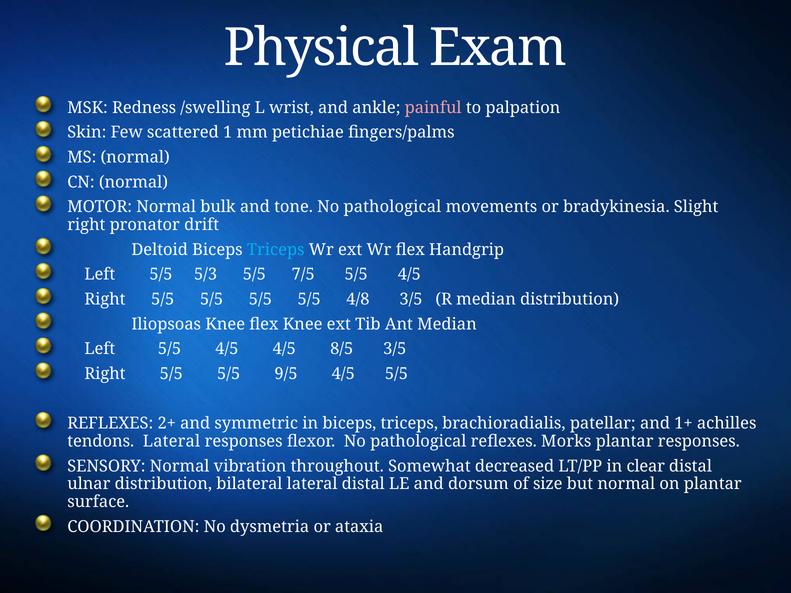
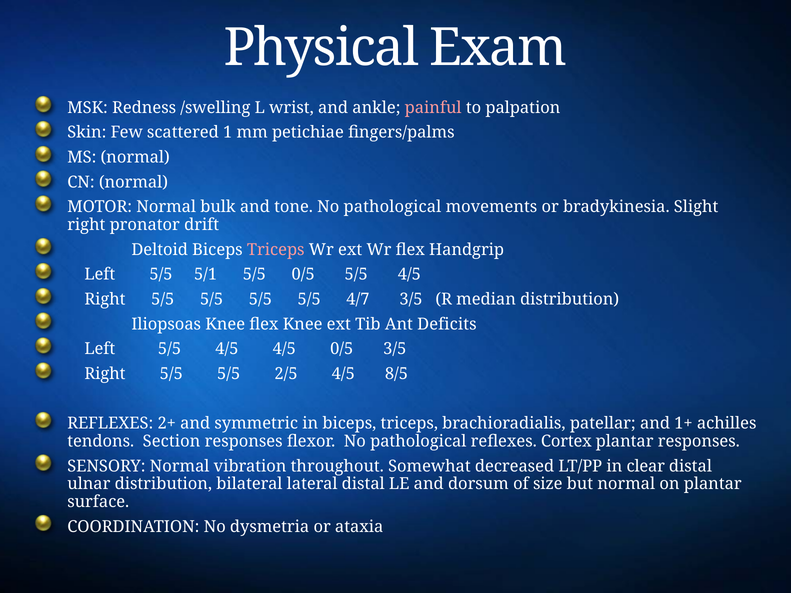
Triceps colour: light blue -> pink (276, 250)
5/3: 5/3 -> 5/1 (206, 275)
5/5 7/5: 7/5 -> 0/5 (303, 275)
4/8: 4/8 -> 4/7 (358, 299)
Ant Median: Median -> Deficits (447, 324)
4/5 8/5: 8/5 -> 0/5 (342, 349)
9/5: 9/5 -> 2/5 (286, 374)
4/5 5/5: 5/5 -> 8/5 (396, 374)
tendons Lateral: Lateral -> Section (172, 441)
Morks: Morks -> Cortex (566, 441)
